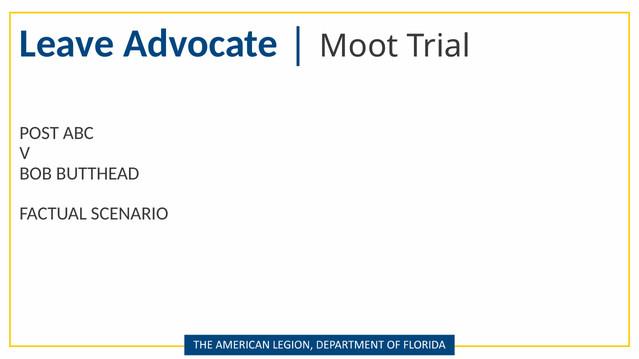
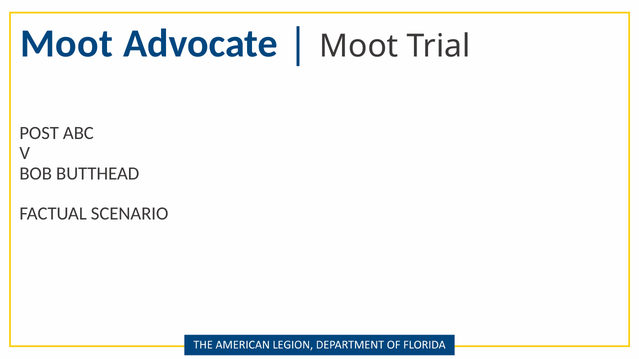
Leave: Leave -> Moot (66, 44)
